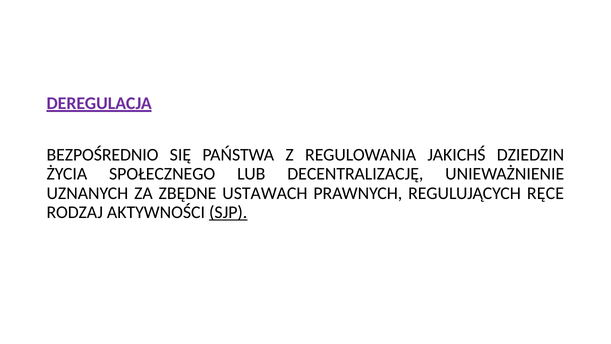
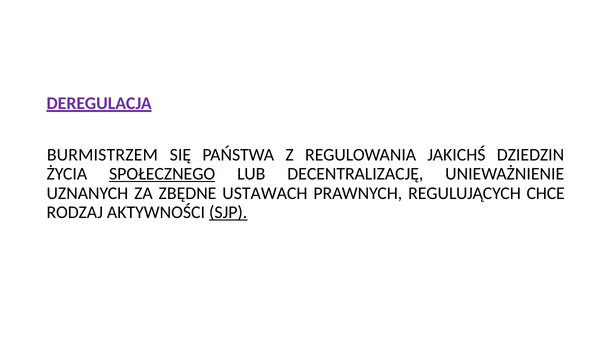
BEZPOŚREDNIO: BEZPOŚREDNIO -> BURMISTRZEM (102, 155)
SPOŁECZNEGO underline: none -> present (162, 174)
RĘCE: RĘCE -> CHCE (546, 193)
